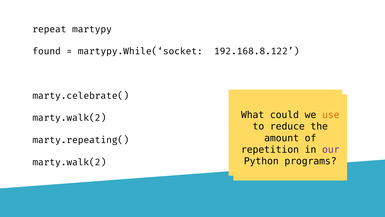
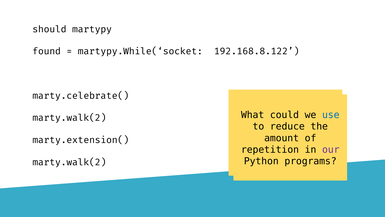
repeat: repeat -> should (49, 29)
use colour: orange -> blue (331, 115)
marty.repeating(: marty.repeating( -> marty.extension( (81, 140)
